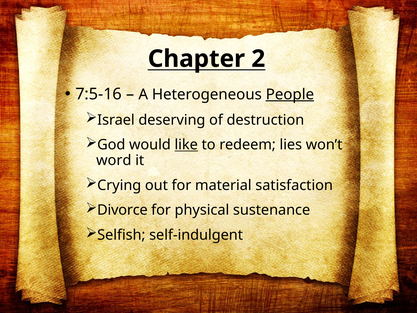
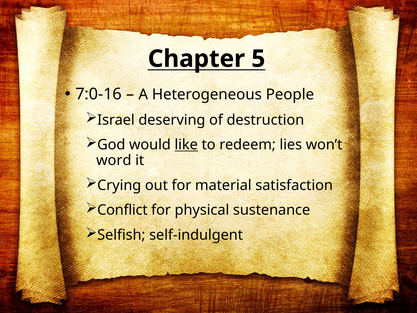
2: 2 -> 5 (258, 59)
7:5-16: 7:5-16 -> 7:0-16 (99, 94)
People underline: present -> none (290, 94)
Divorce: Divorce -> Conflict (122, 210)
